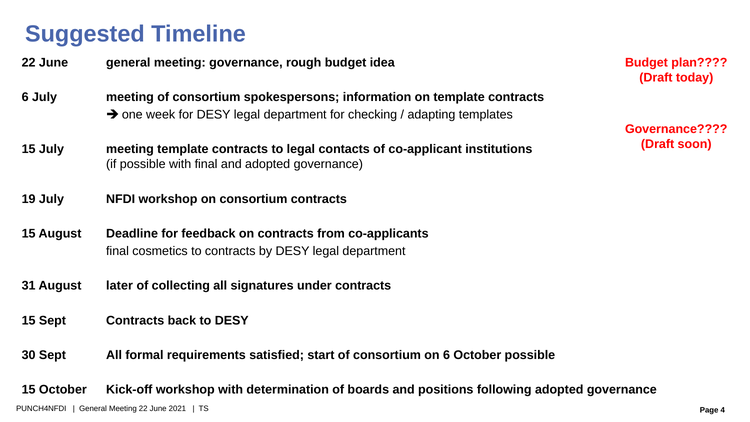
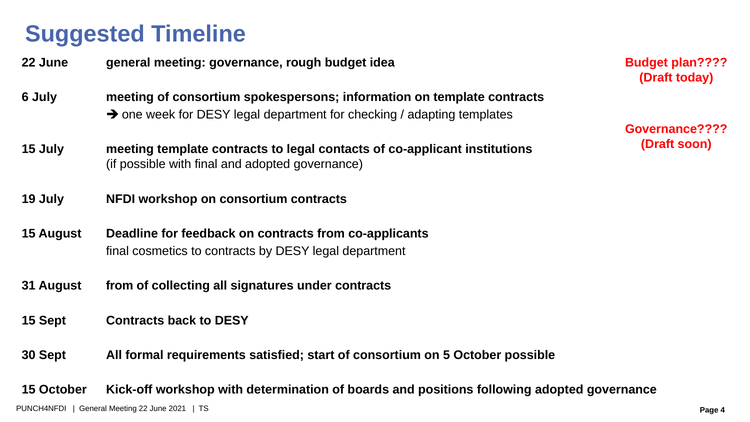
August later: later -> from (120, 286)
on 6: 6 -> 5 (446, 355)
